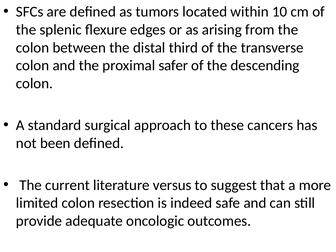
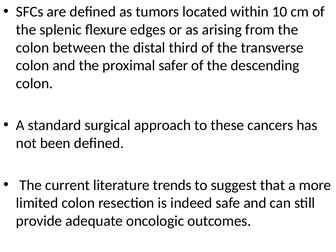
versus: versus -> trends (172, 185)
